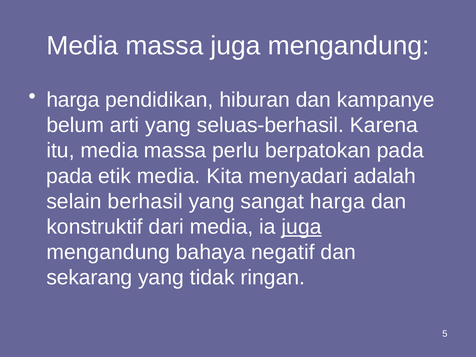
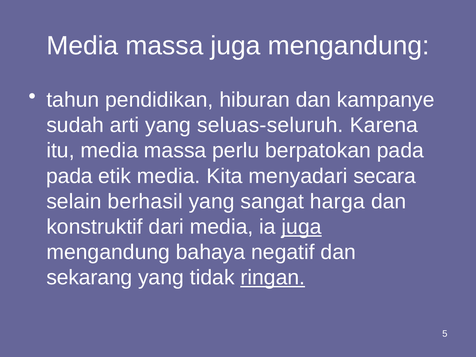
harga: harga -> tahun (73, 100)
belum: belum -> sudah (75, 125)
seluas-berhasil: seluas-berhasil -> seluas-seluruh (270, 125)
adalah: adalah -> secara (385, 176)
ringan underline: none -> present (273, 278)
